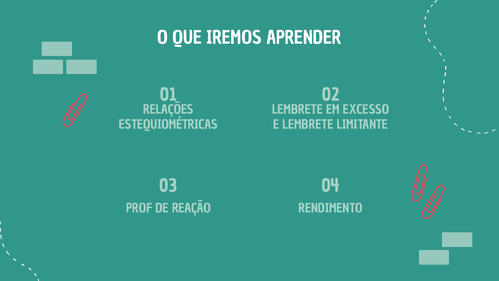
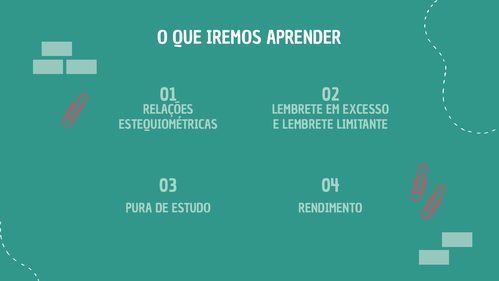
PROF: PROF -> PURA (139, 208)
REAÇÃO: REAÇÃO -> ESTUDO (191, 208)
